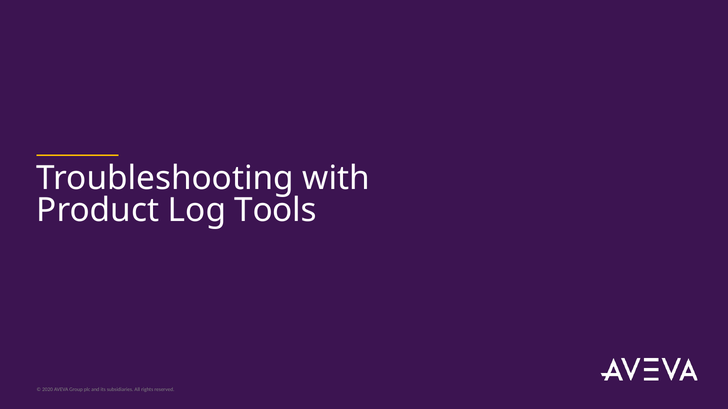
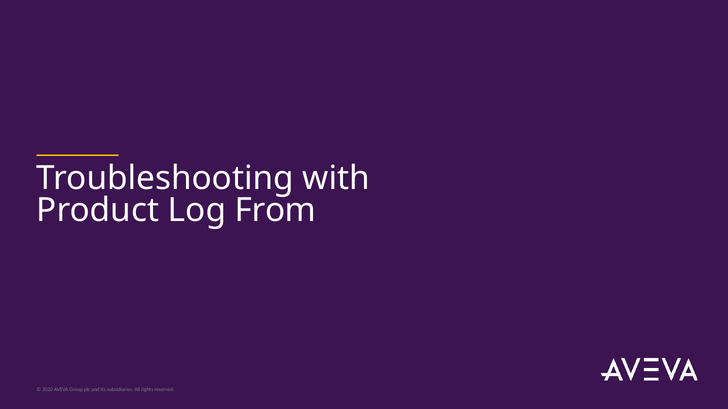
Tools: Tools -> From (275, 211)
